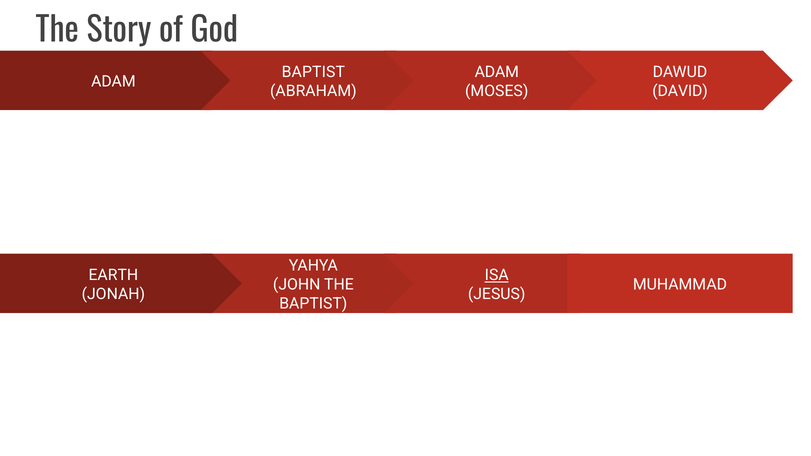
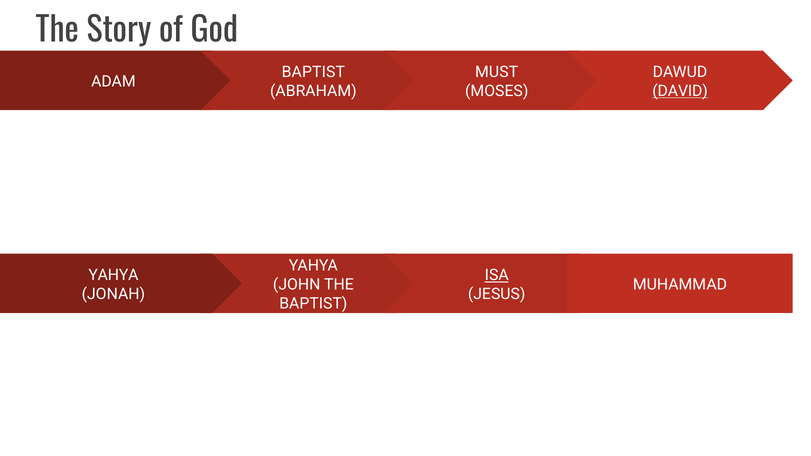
ADAM: ADAM -> MUST (497, 72)
DAVID underline: none -> present (680, 91)
EARTH: EARTH -> YAHYA (113, 275)
